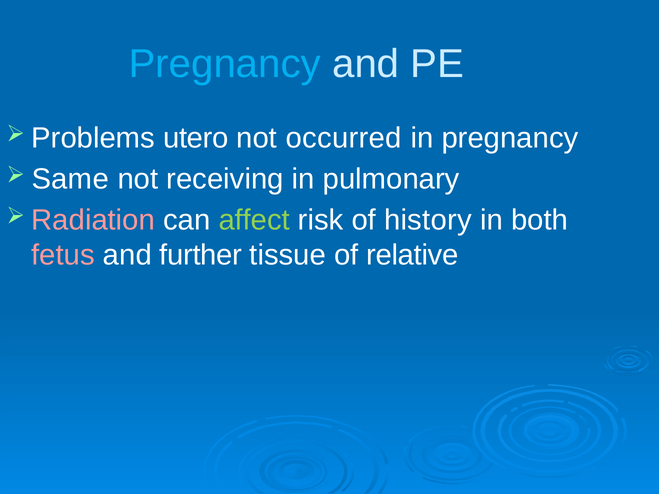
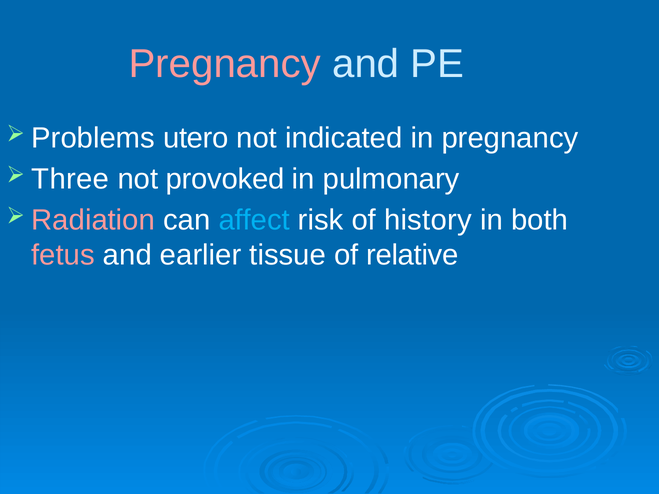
Pregnancy colour: light blue -> pink (225, 64)
occurred: occurred -> indicated (344, 138)
Same: Same -> Three (70, 179)
receiving: receiving -> provoked (225, 179)
affect colour: light green -> light blue (254, 220)
further: further -> earlier (201, 255)
